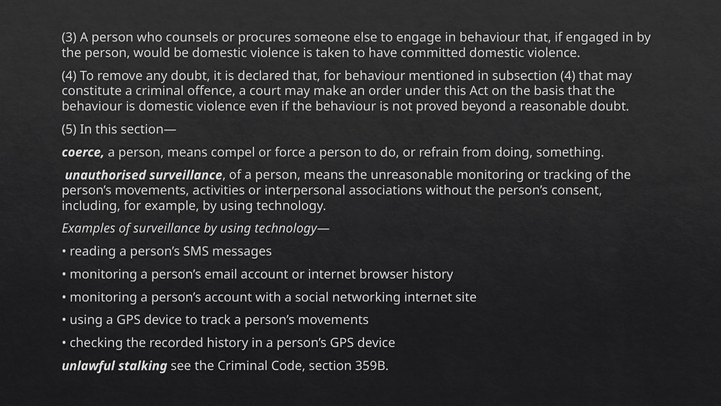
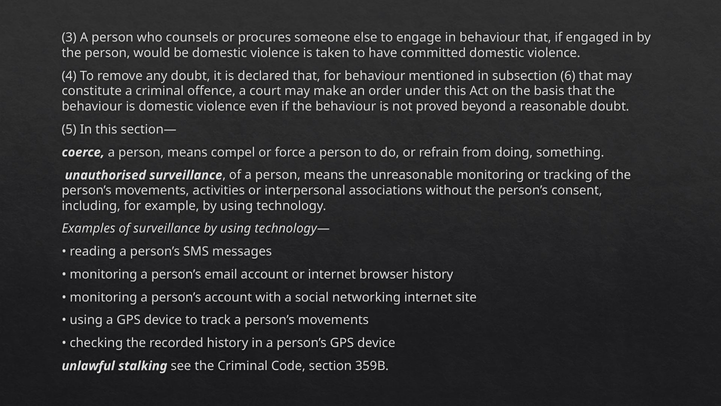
subsection 4: 4 -> 6 (568, 76)
